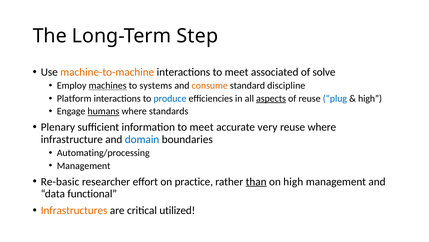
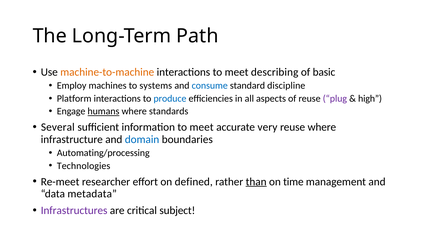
Step: Step -> Path (197, 36)
associated: associated -> describing (275, 72)
solve: solve -> basic (324, 72)
machines underline: present -> none (108, 85)
consume colour: orange -> blue (210, 85)
aspects underline: present -> none (271, 98)
plug colour: blue -> purple (335, 98)
Plenary: Plenary -> Several (58, 127)
Management: Management -> Technologies (84, 165)
Re-basic: Re-basic -> Re-meet (60, 181)
practice: practice -> defined (194, 181)
on high: high -> time (293, 181)
functional: functional -> metadata (92, 193)
Infrastructures colour: orange -> purple (74, 210)
utilized: utilized -> subject (177, 210)
